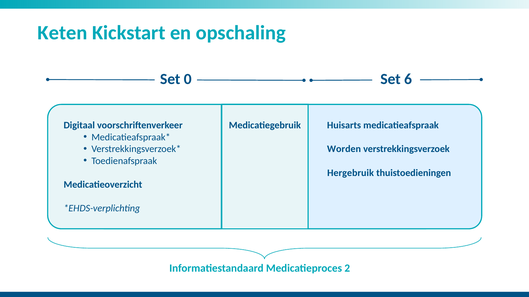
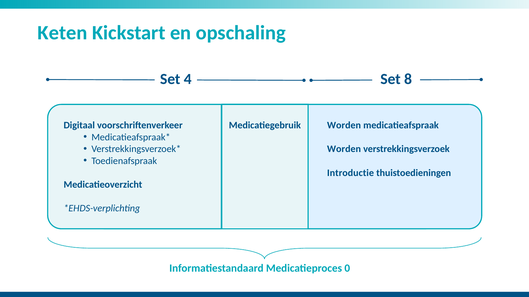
0: 0 -> 4 (188, 79)
6: 6 -> 8 (408, 79)
Medicatiegebruik Huisarts: Huisarts -> Worden (344, 125)
Hergebruik: Hergebruik -> Introductie (351, 173)
2: 2 -> 0 (347, 269)
